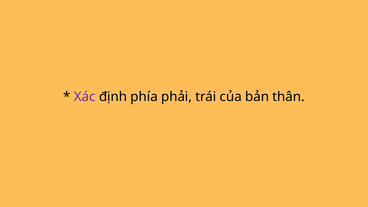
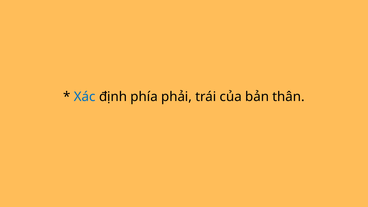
Xác colour: purple -> blue (85, 97)
